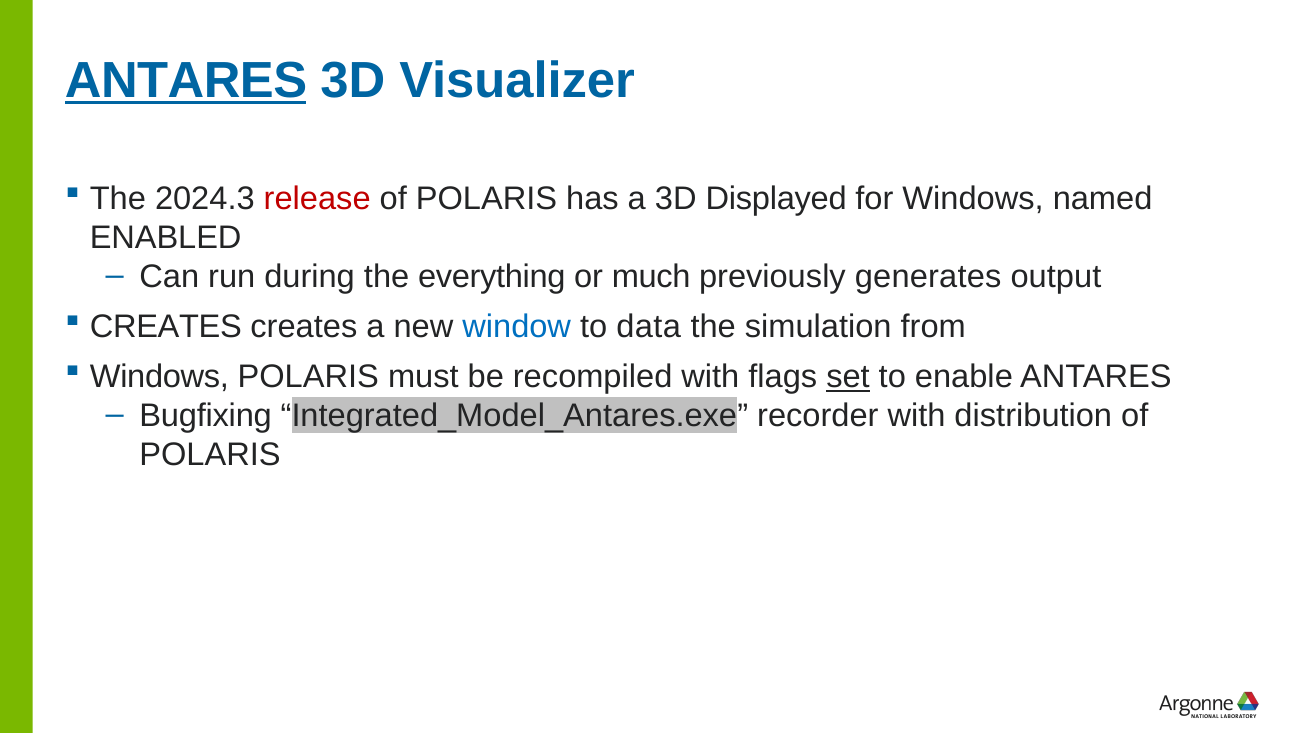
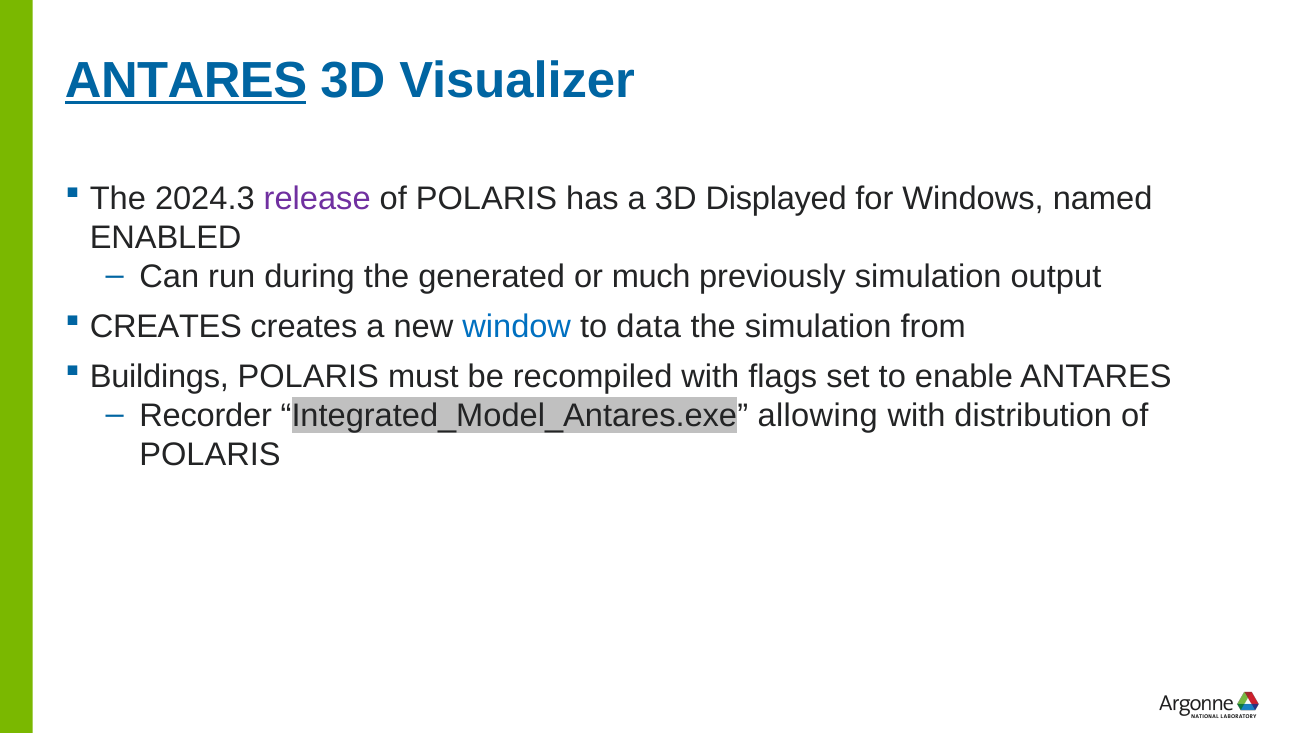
release colour: red -> purple (317, 199)
everything: everything -> generated (492, 277)
previously generates: generates -> simulation (928, 277)
Windows: Windows -> Buildings (159, 377)
set underline: present -> none (848, 377)
Bugfixing: Bugfixing -> Recorder (206, 416)
recorder: recorder -> allowing (818, 416)
